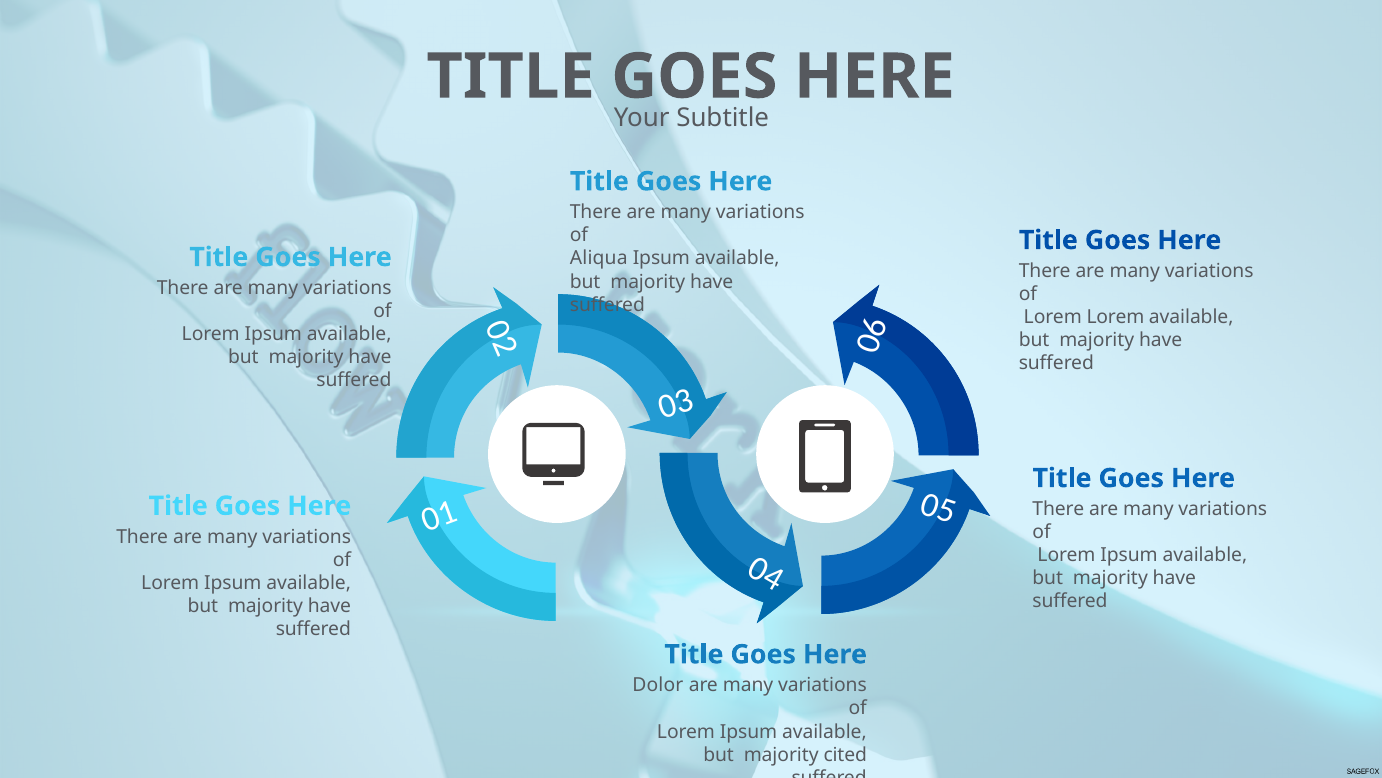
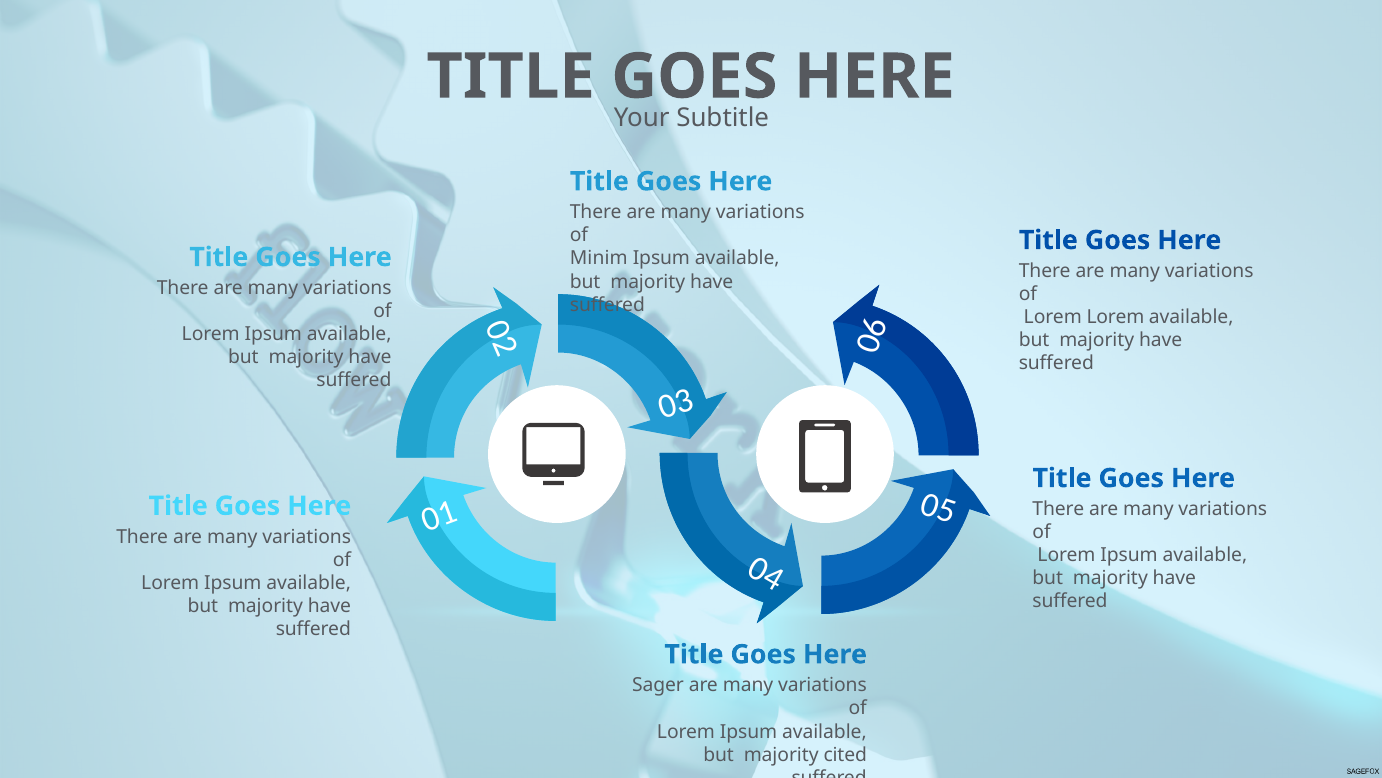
Aliqua: Aliqua -> Minim (599, 258)
Dolor: Dolor -> Sager (658, 685)
